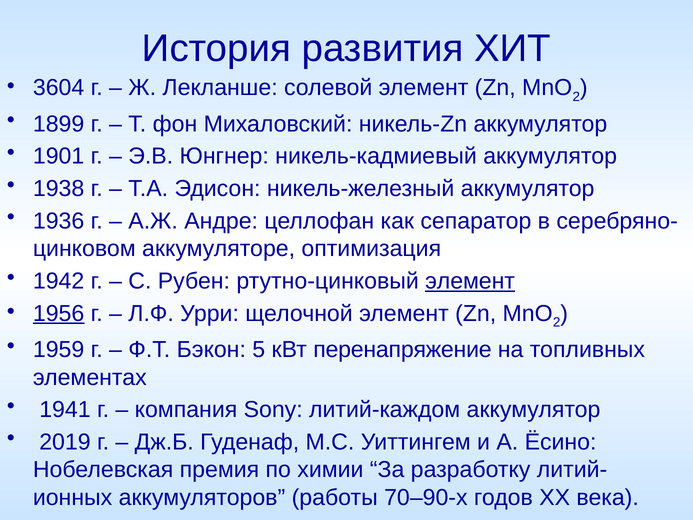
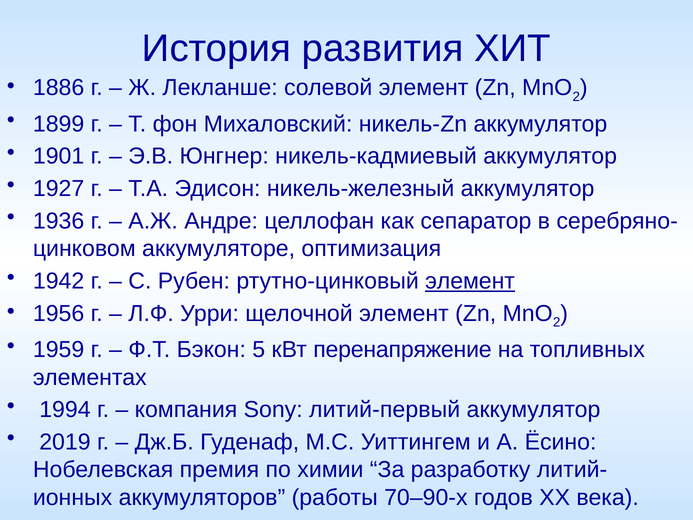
3604: 3604 -> 1886 (59, 88)
1938: 1938 -> 1927 (59, 189)
1956 underline: present -> none (59, 313)
1941: 1941 -> 1994 (65, 410)
литий-каждом: литий-каждом -> литий-первый (385, 410)
